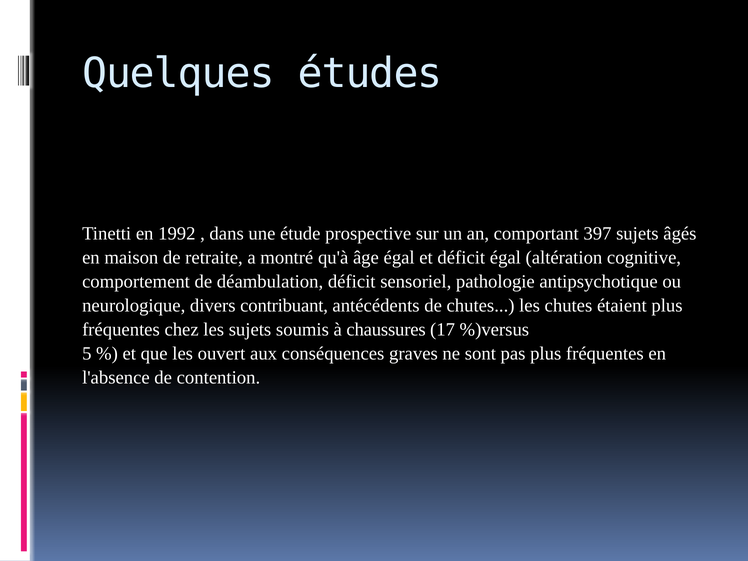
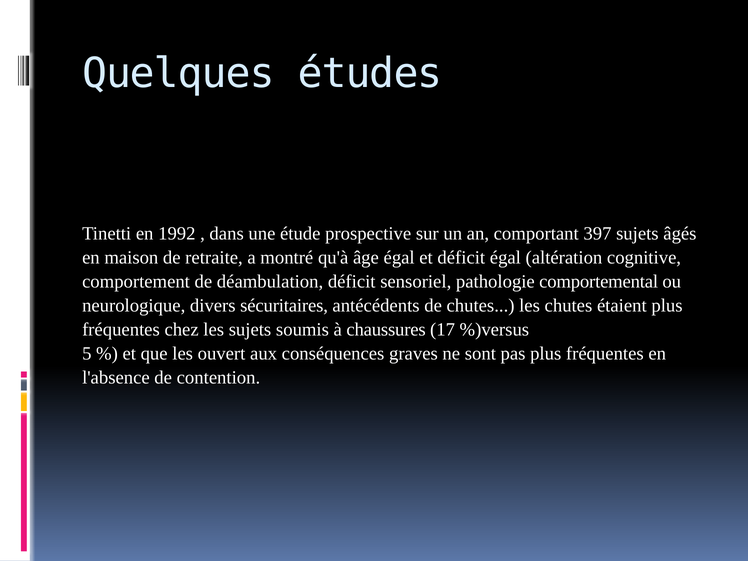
antipsychotique: antipsychotique -> comportemental (599, 281)
contribuant: contribuant -> sécuritaires (284, 305)
